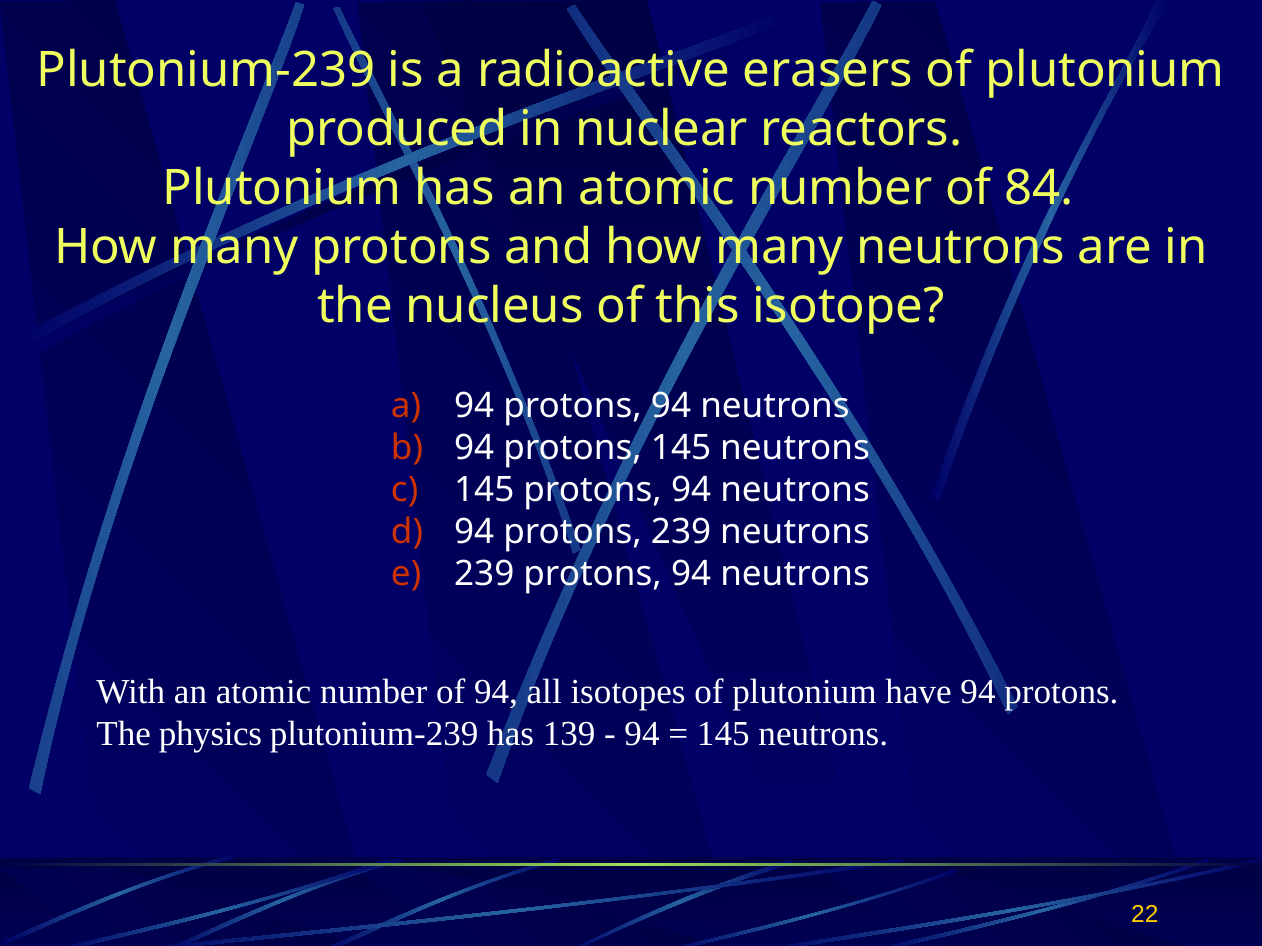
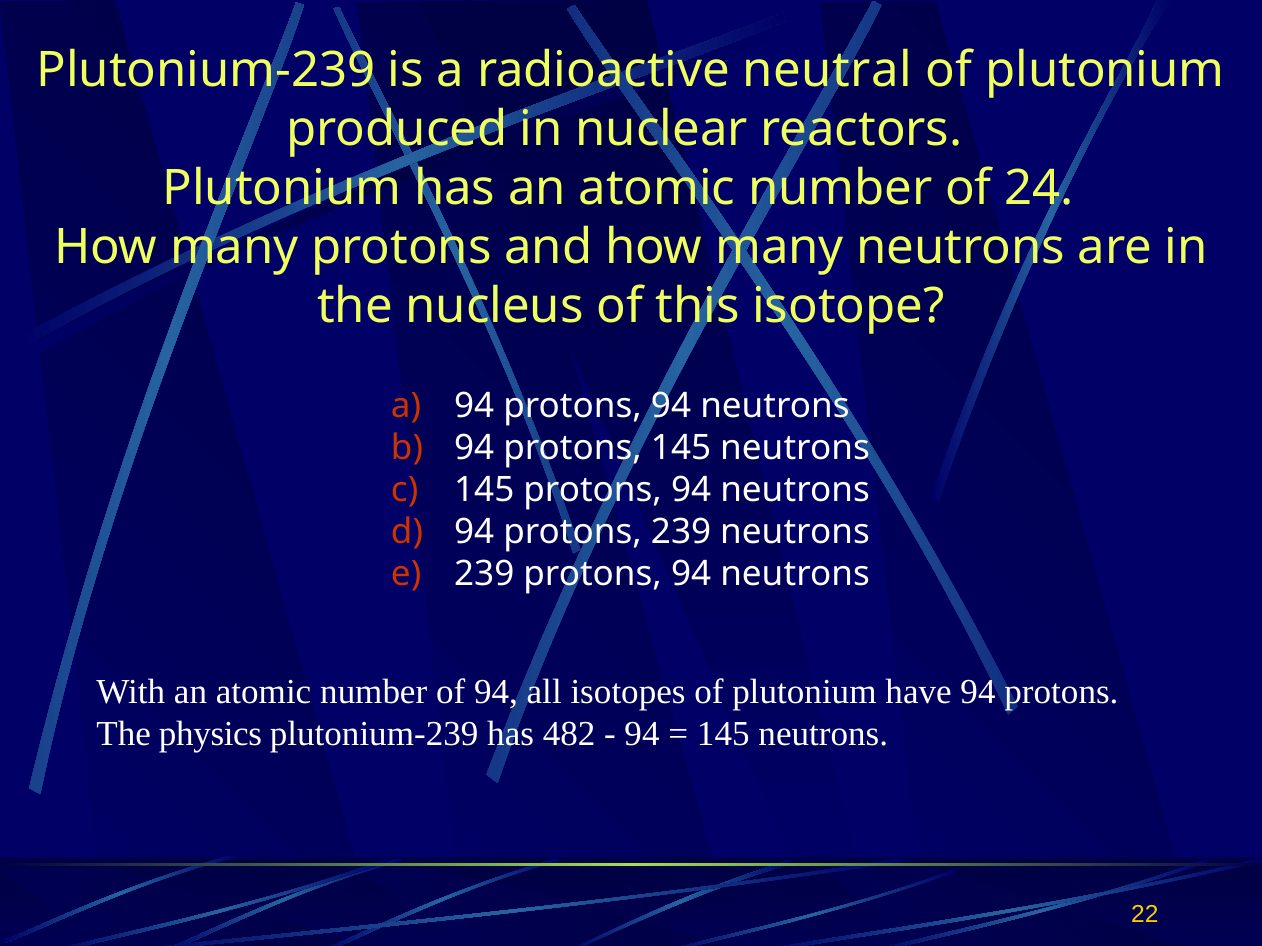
erasers: erasers -> neutral (828, 71)
84: 84 -> 24 (1039, 188)
139: 139 -> 482 (569, 734)
